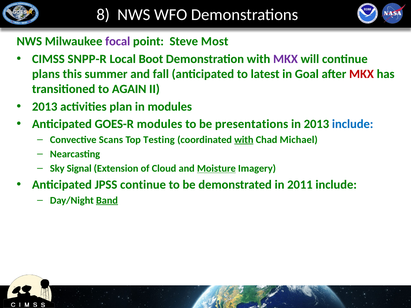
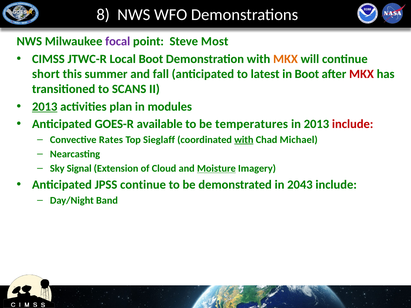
SNPP-R: SNPP-R -> JTWC-R (87, 59)
MKX colour: purple -> orange (286, 59)
plans: plans -> short (46, 74)
in Goal: Goal -> Boot (307, 74)
AGAIN: AGAIN -> SCANS (129, 89)
2013 underline: none -> present (45, 107)
GOES-R modules: modules -> available (160, 124)
presentations: presentations -> temperatures (252, 124)
include colour: blue -> red (353, 124)
Scans: Scans -> Rates (111, 140)
Testing: Testing -> Sieglaff (159, 140)
2011: 2011 -> 2043 (300, 185)
Band underline: present -> none (107, 201)
